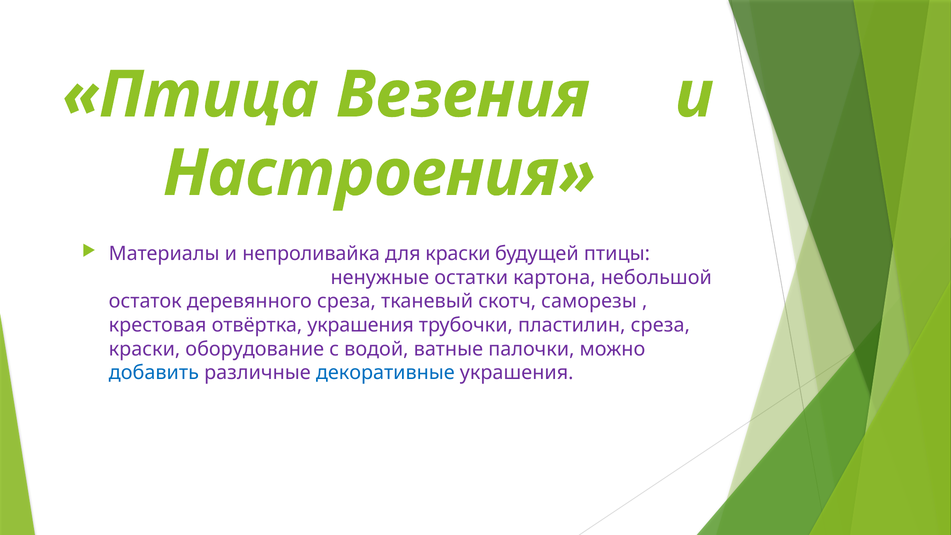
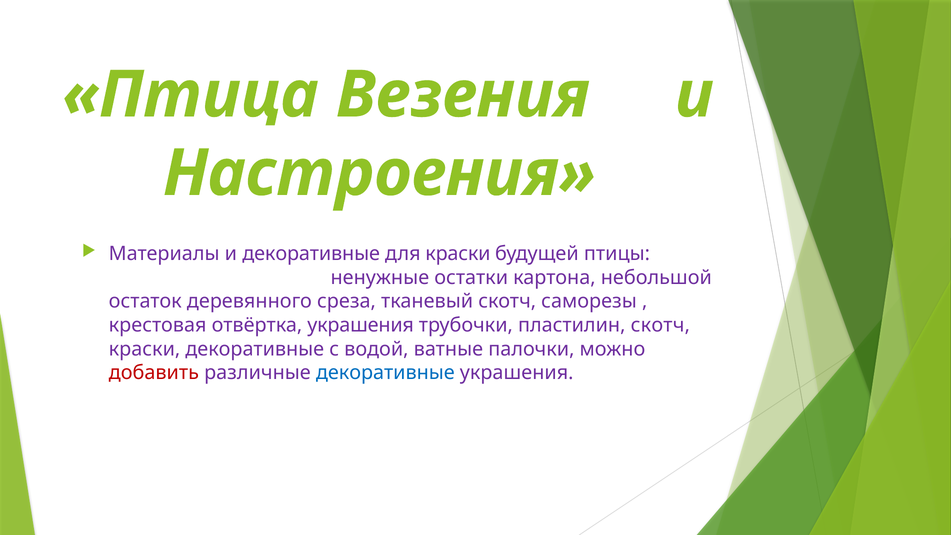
и непроливайка: непроливайка -> декоративные (311, 254)
пластилин среза: среза -> скотч (660, 325)
краски оборудование: оборудование -> декоративные (255, 349)
добавить colour: blue -> red (154, 373)
